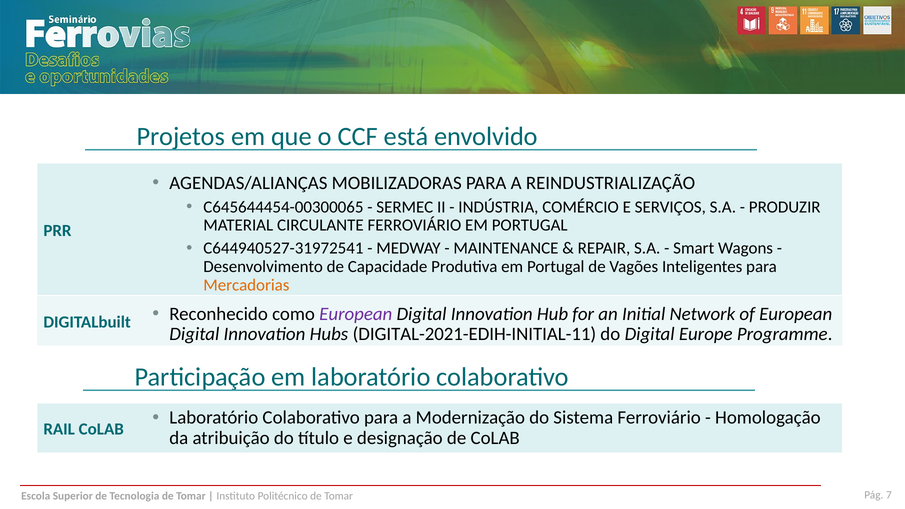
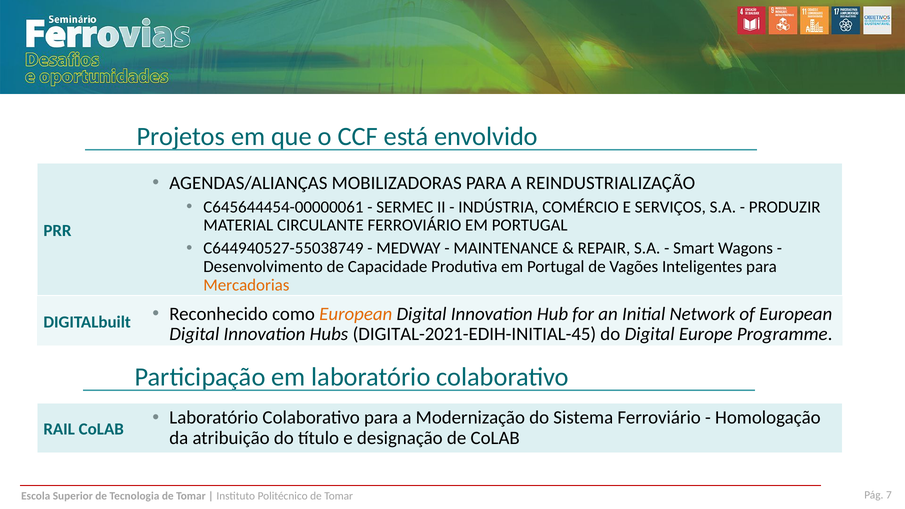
C645644454-00300065: C645644454-00300065 -> C645644454-00000061 (283, 207)
C644940527-31972541: C644940527-31972541 -> C644940527-55038749 (283, 248)
European colour: purple -> orange (356, 314)
DIGITAL-2021-EDIH-INITIAL-11: DIGITAL-2021-EDIH-INITIAL-11 -> DIGITAL-2021-EDIH-INITIAL-45 (474, 334)
